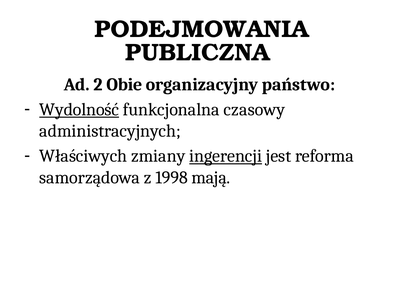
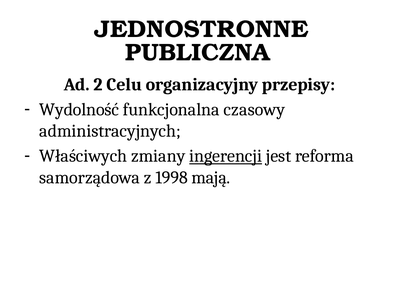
PODEJMOWANIA: PODEJMOWANIA -> JEDNOSTRONNE (201, 29)
Obie: Obie -> Celu (124, 85)
państwo: państwo -> przepisy (299, 85)
Wydolność underline: present -> none (79, 110)
